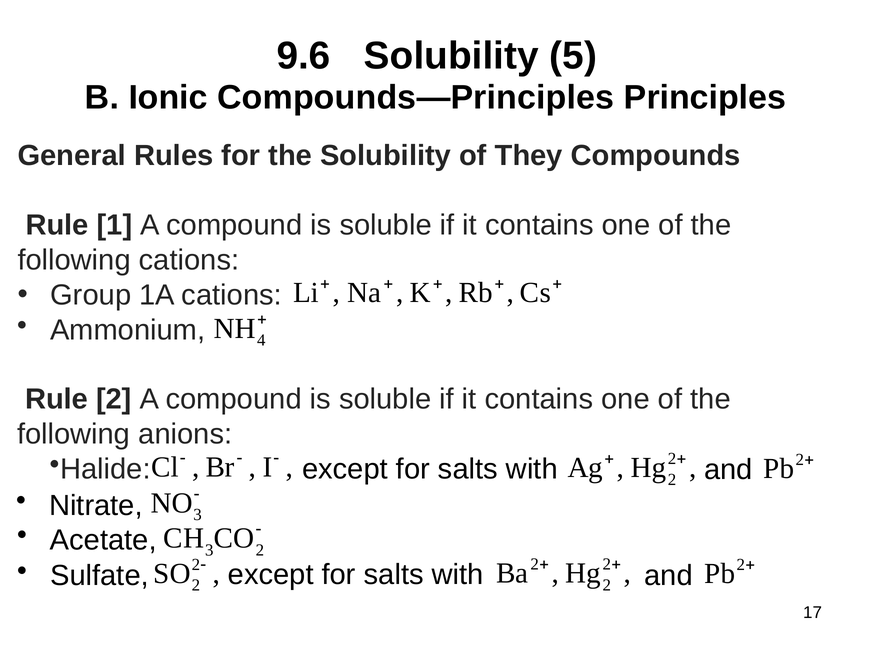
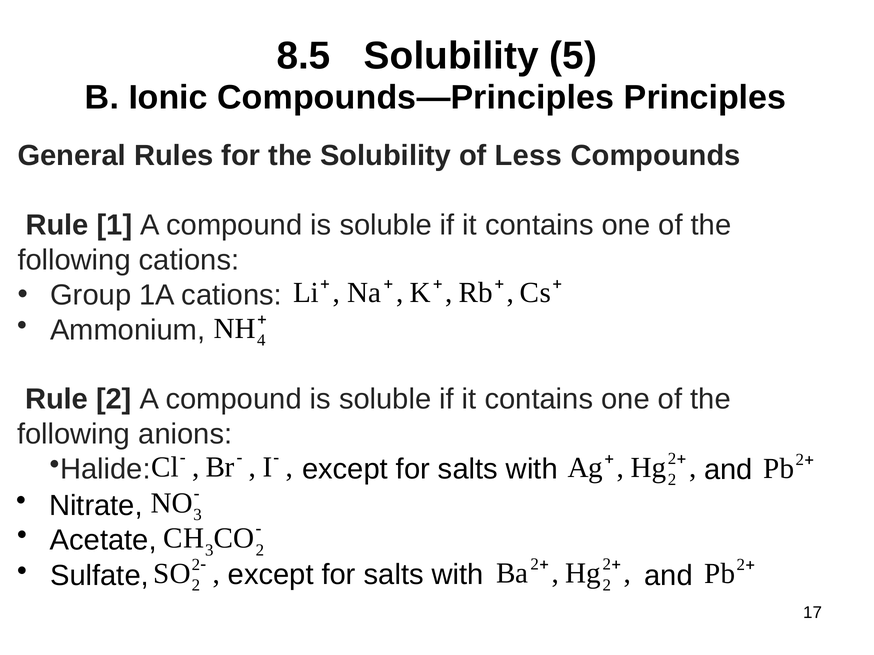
9.6: 9.6 -> 8.5 (304, 56)
They: They -> Less (529, 156)
